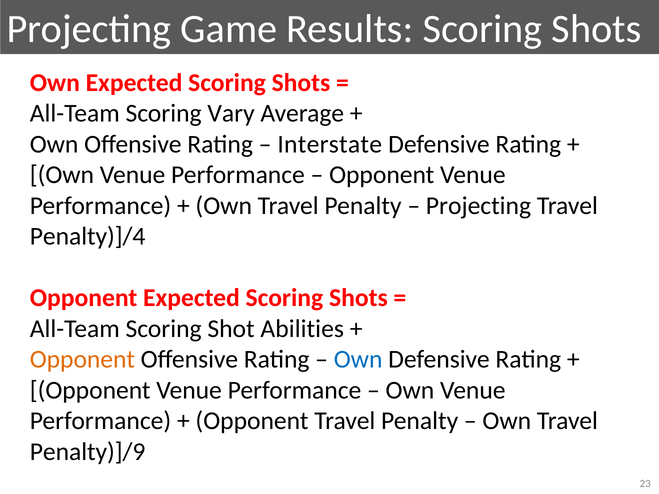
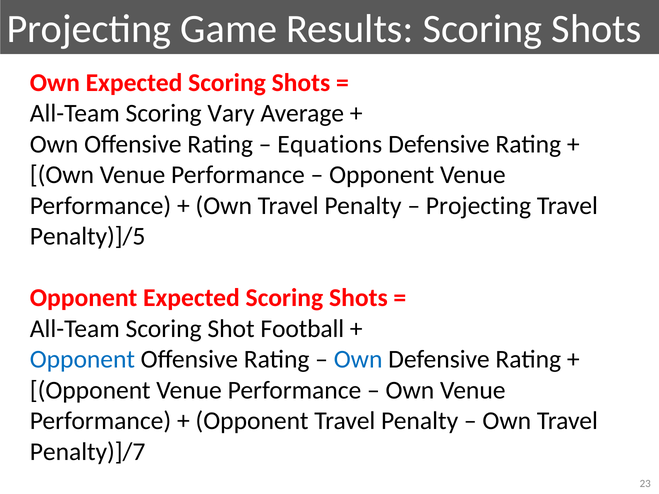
Interstate: Interstate -> Equations (330, 144)
Penalty)]/4: Penalty)]/4 -> Penalty)]/5 (88, 237)
Abilities: Abilities -> Football (302, 329)
Opponent colour: orange -> blue (82, 360)
Penalty)]/9: Penalty)]/9 -> Penalty)]/7 (88, 452)
